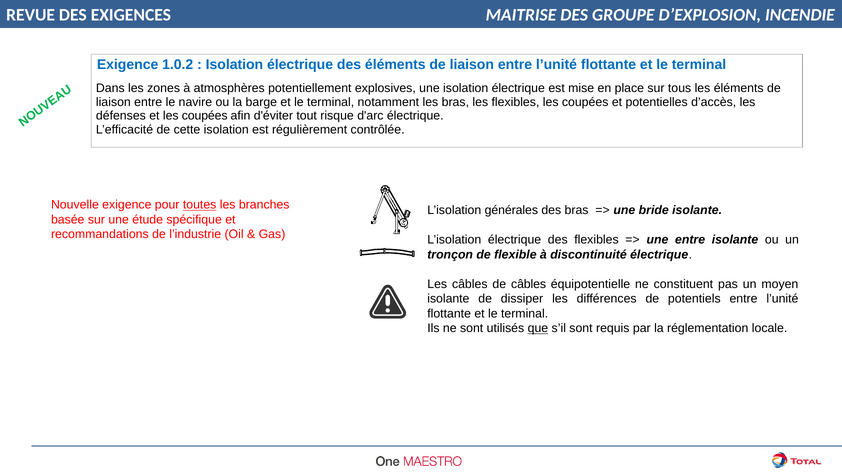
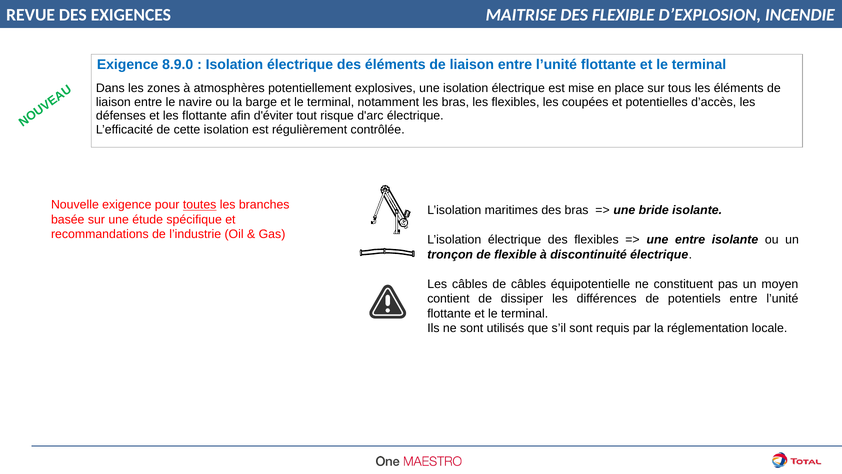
DES GROUPE: GROUPE -> FLEXIBLE (623, 15)
1.0.2: 1.0.2 -> 8.9.0 (178, 65)
et les coupées: coupées -> flottante (205, 116)
générales: générales -> maritimes (511, 210)
isolante: isolante -> contient (448, 299)
que underline: present -> none (538, 328)
